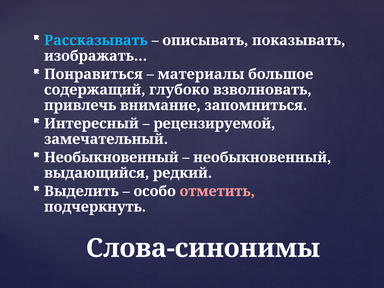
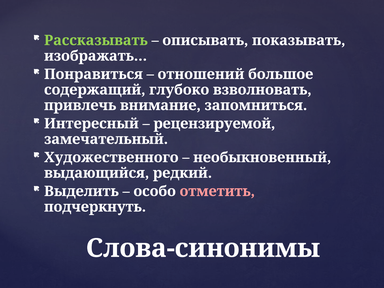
Рассказывать colour: light blue -> light green (96, 40)
материалы: материалы -> отношений (201, 74)
Необыкновенный: Необыкновенный -> Художественного (111, 157)
